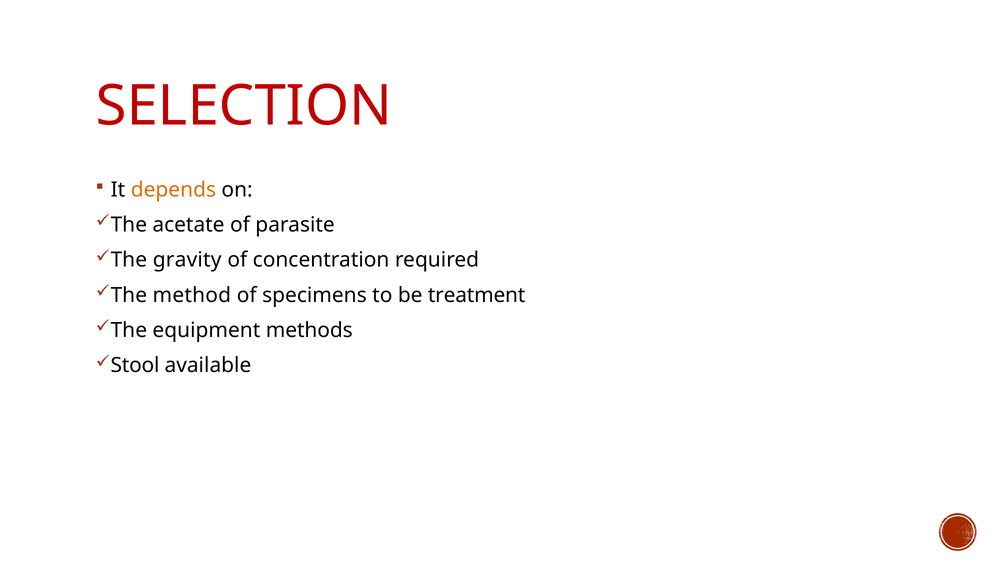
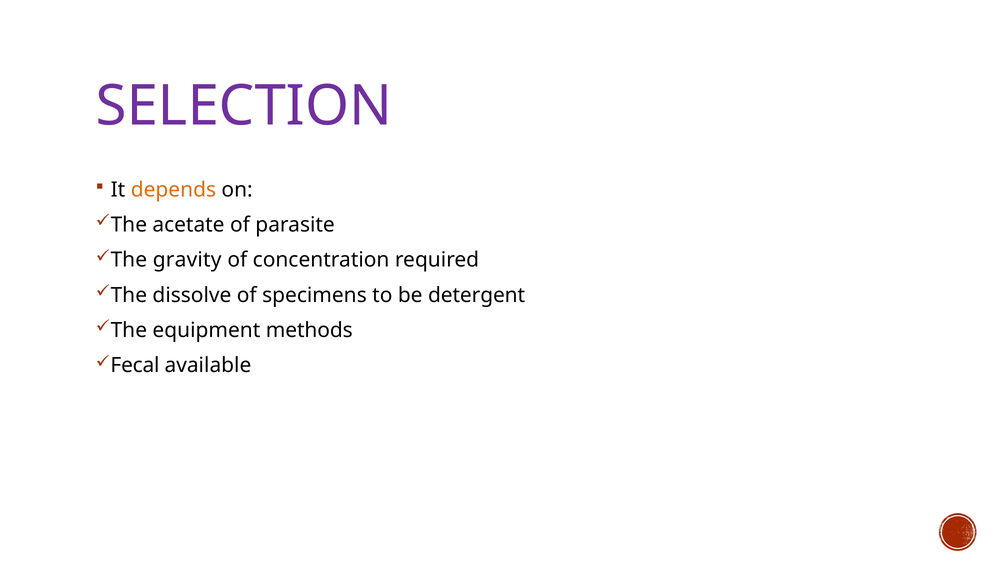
SELECTION colour: red -> purple (244, 106)
method: method -> dissolve (192, 295)
treatment: treatment -> detergent (477, 295)
Stool: Stool -> Fecal (135, 365)
